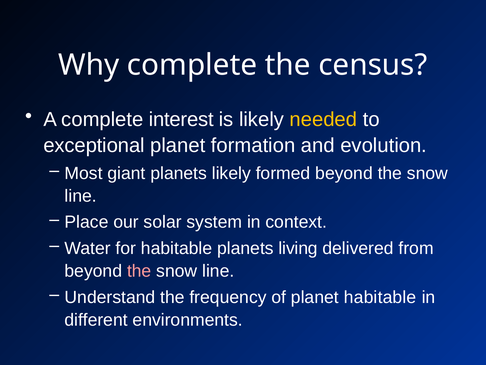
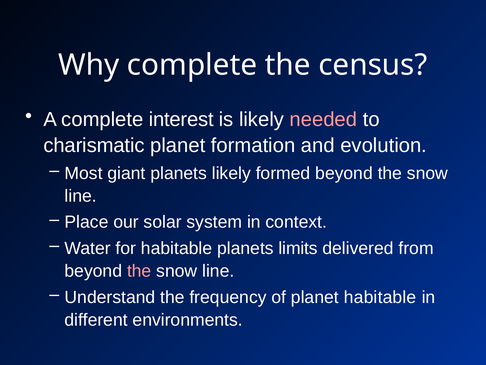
needed colour: yellow -> pink (323, 119)
exceptional: exceptional -> charismatic (94, 145)
living: living -> limits (298, 248)
